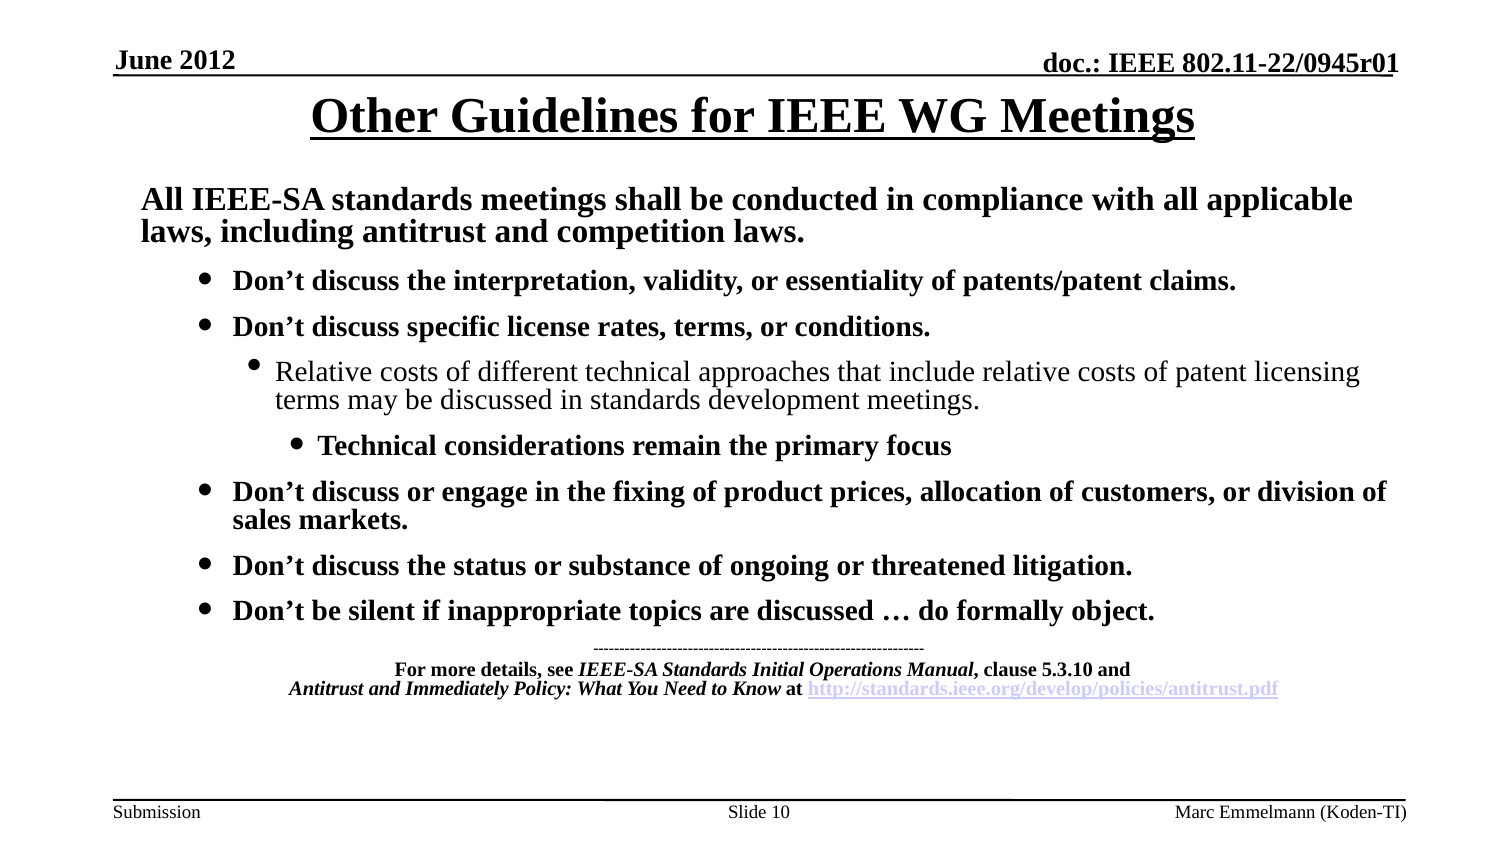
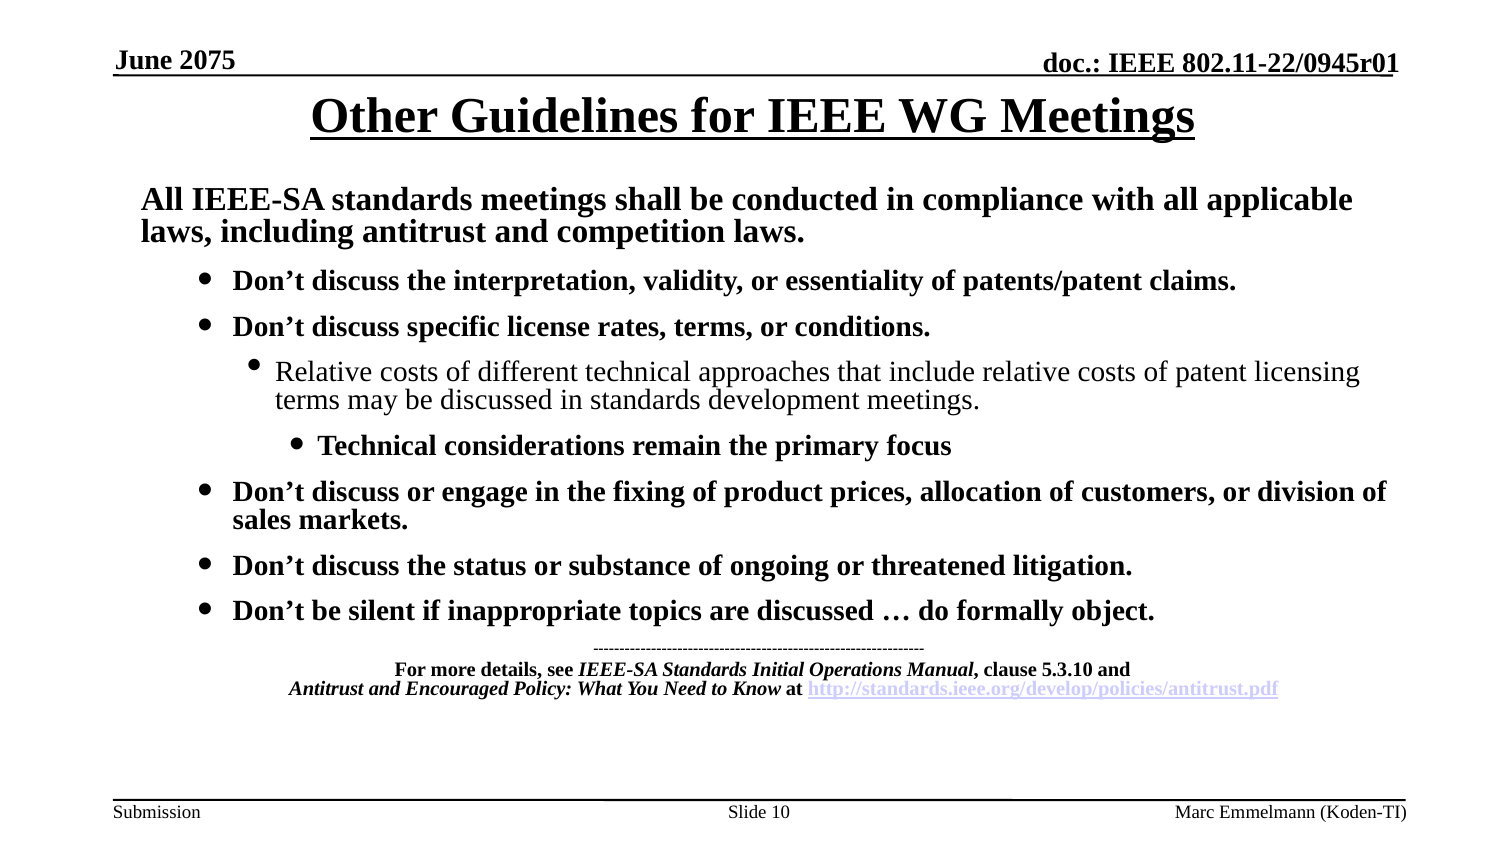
2012: 2012 -> 2075 (208, 60)
Immediately: Immediately -> Encouraged (457, 689)
